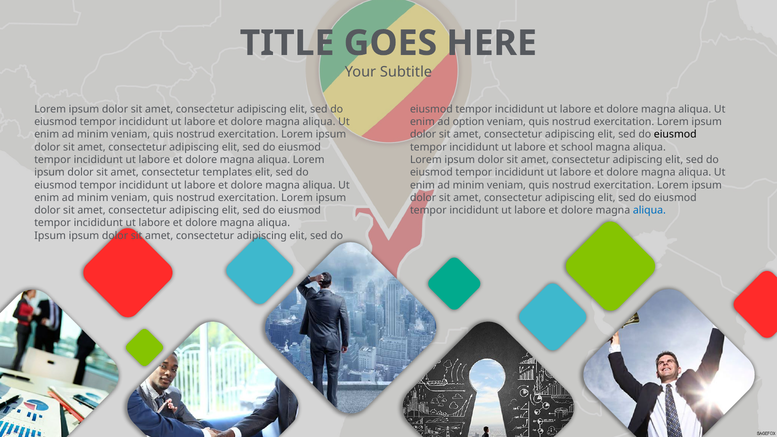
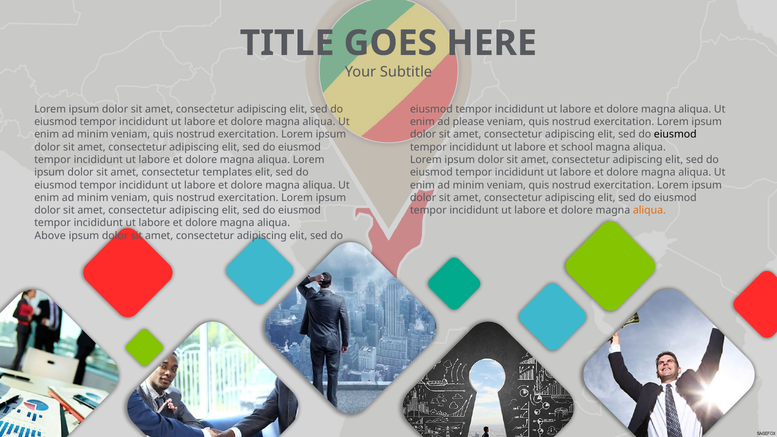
option: option -> please (468, 122)
aliqua colour: blue -> orange (649, 210)
Ipsum: Ipsum -> Above (50, 236)
